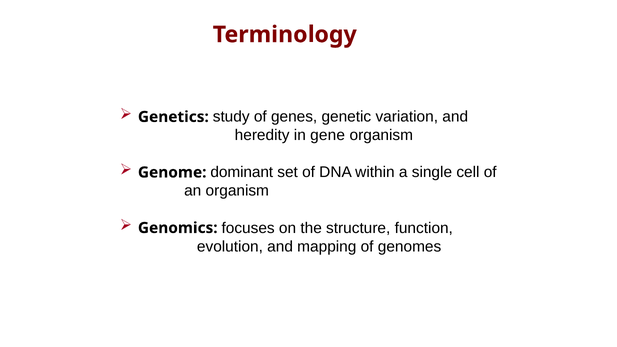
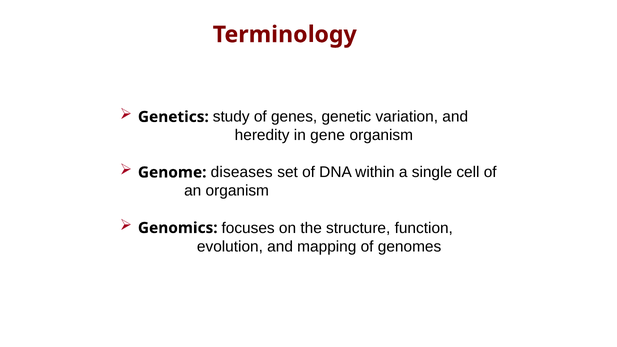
dominant: dominant -> diseases (242, 172)
